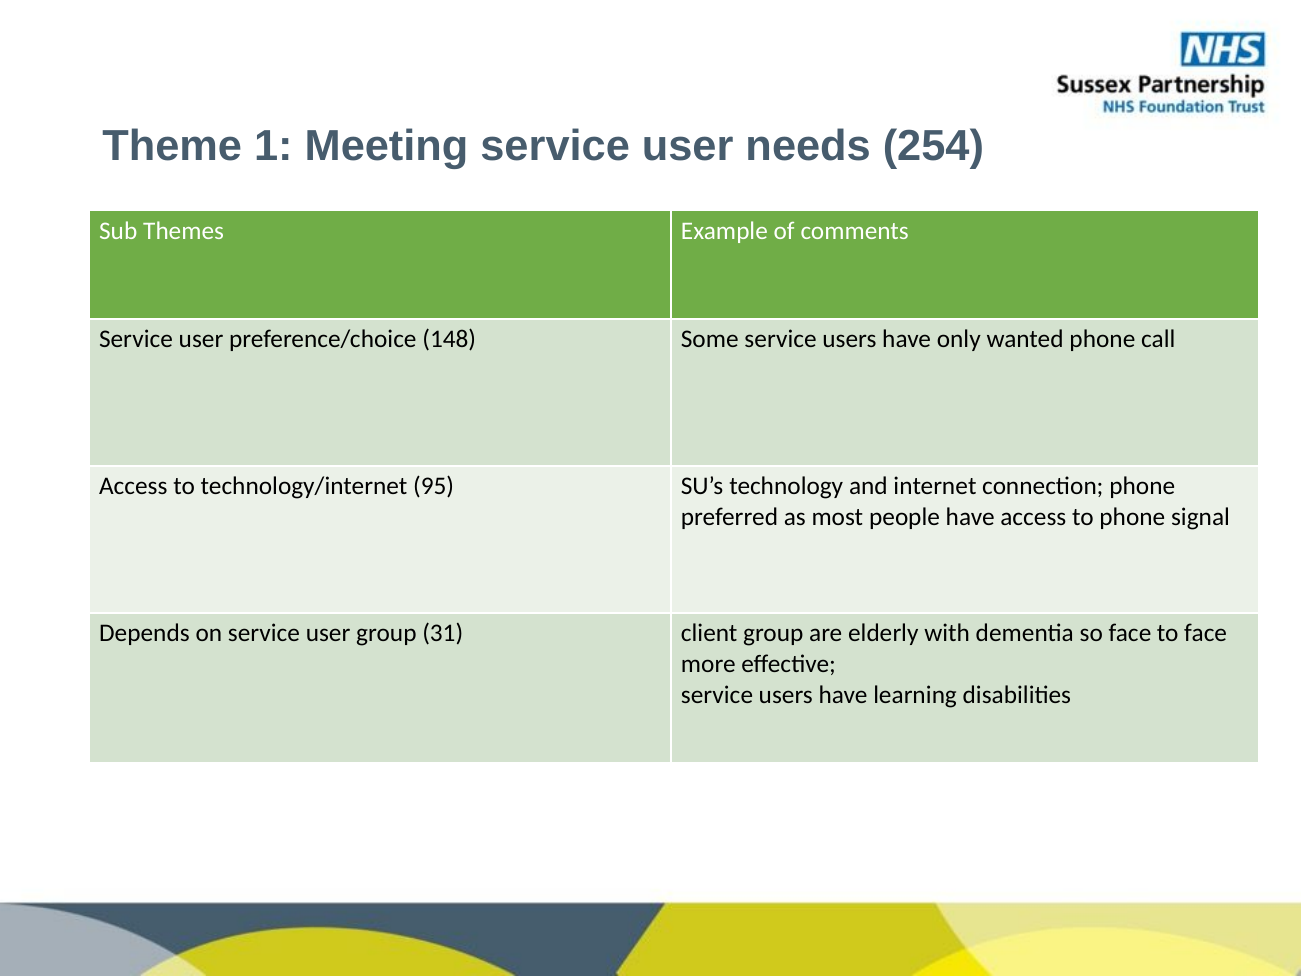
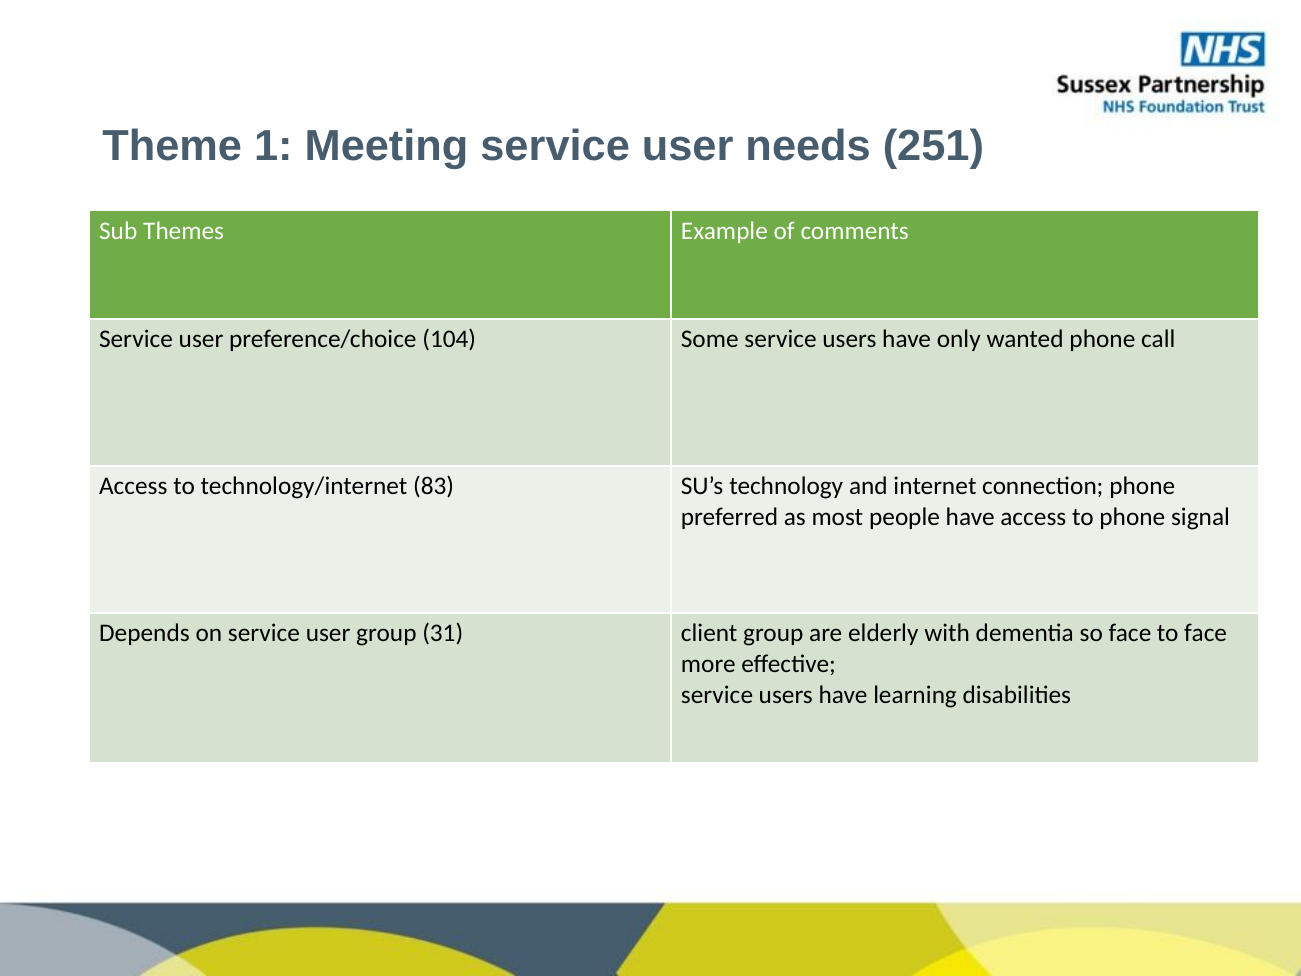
254: 254 -> 251 (933, 146)
148: 148 -> 104 (449, 340)
95: 95 -> 83 (434, 486)
